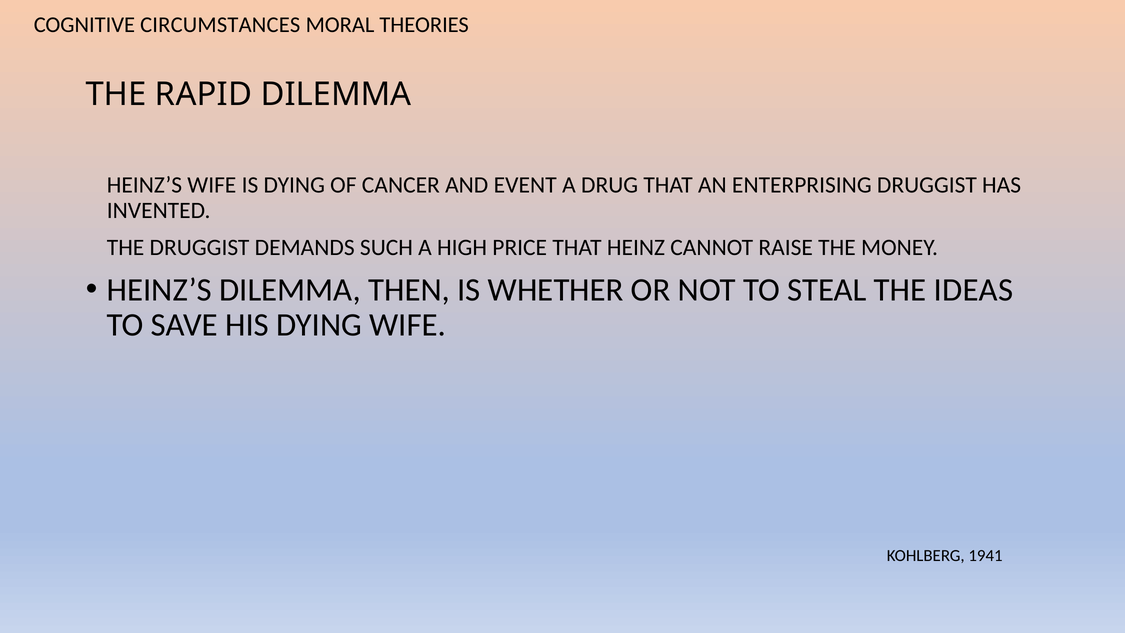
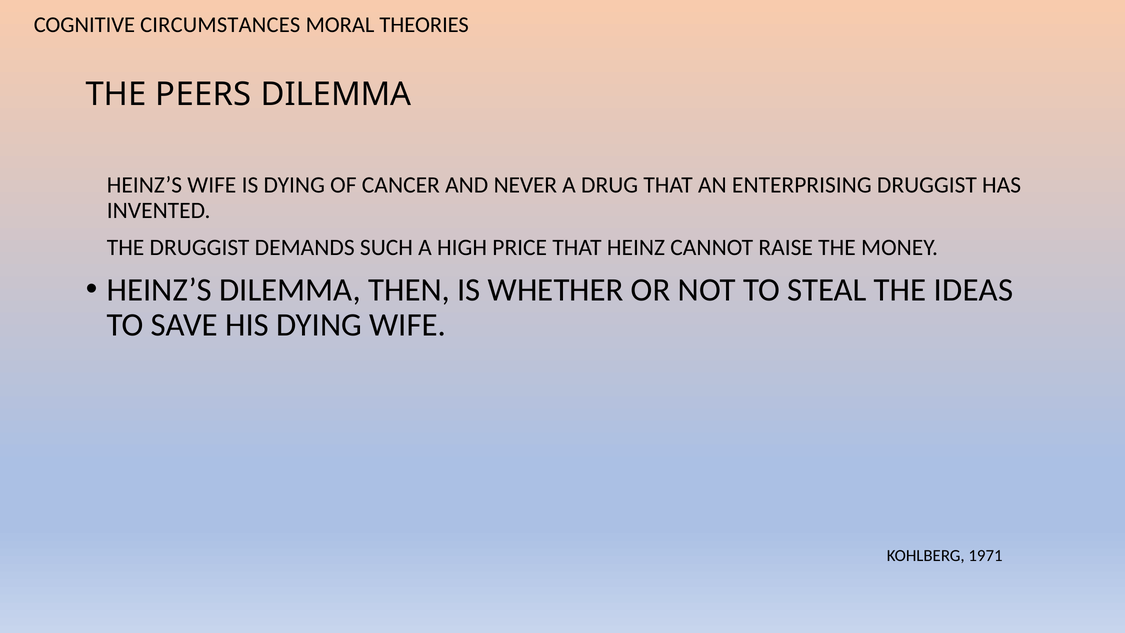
RAPID: RAPID -> PEERS (203, 95)
EVENT: EVENT -> NEVER (525, 185)
1941: 1941 -> 1971 (986, 556)
